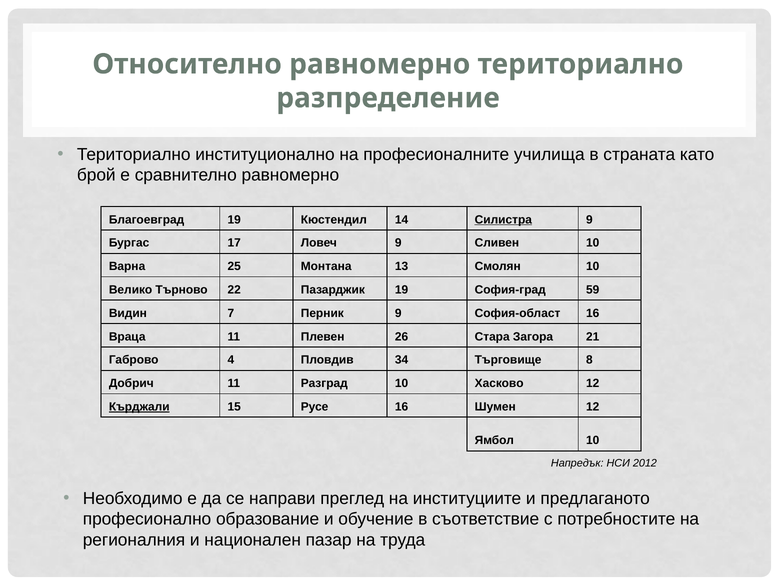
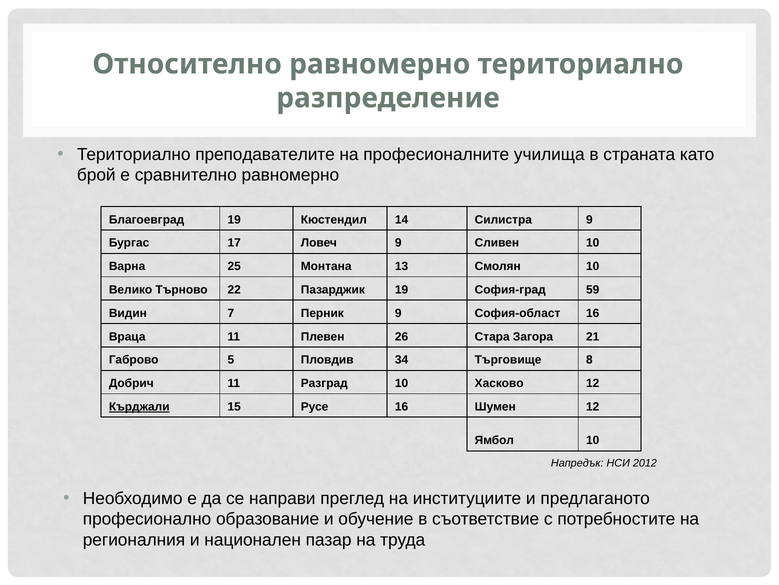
институционално: институционално -> преподавателите (265, 154)
Силистра underline: present -> none (503, 219)
4: 4 -> 5 (231, 360)
